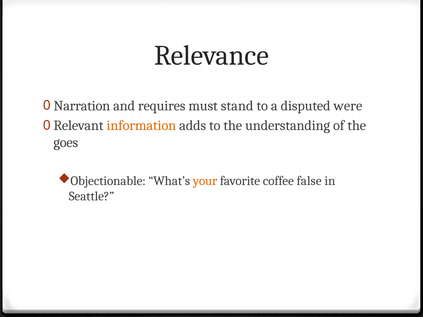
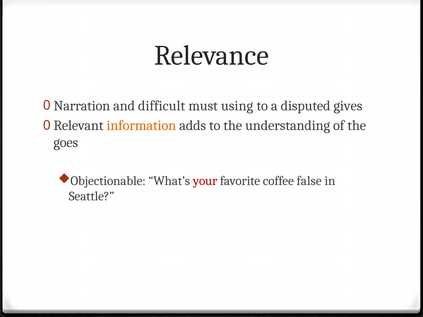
requires: requires -> difficult (162, 106)
stand: stand -> using (237, 106)
were: were -> gives (348, 106)
your colour: orange -> red (205, 181)
